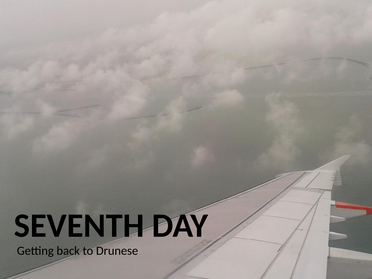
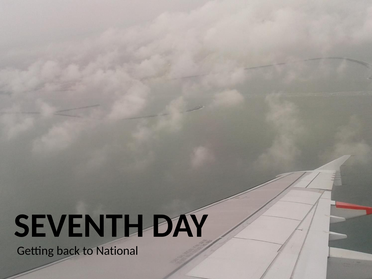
Drunese: Drunese -> National (117, 251)
